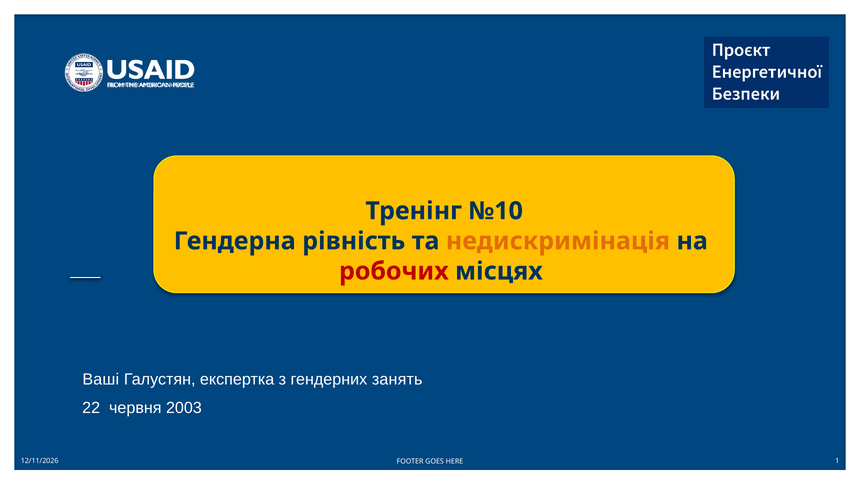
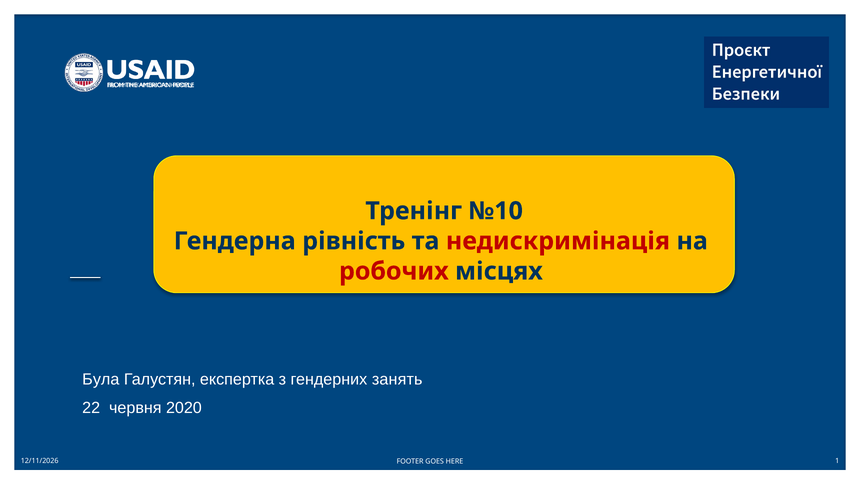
недискримінація colour: orange -> red (558, 241)
Ваші: Ваші -> Була (101, 379)
2003: 2003 -> 2020 (184, 408)
